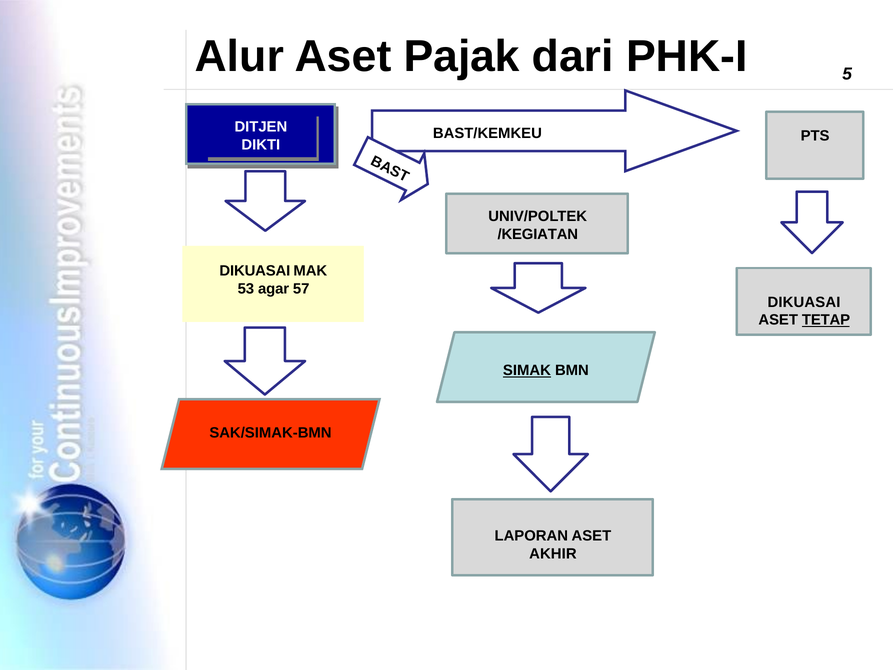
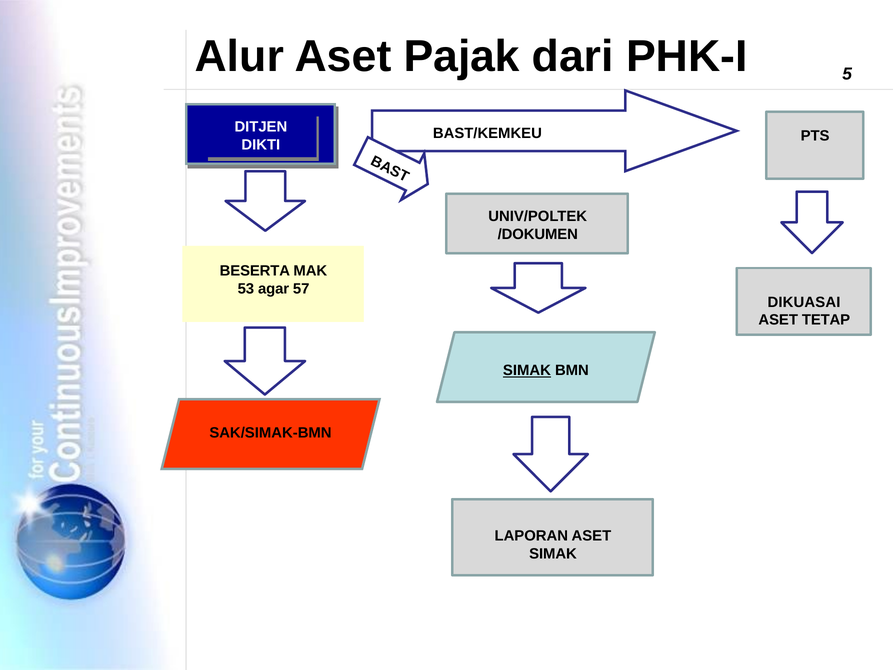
/KEGIATAN: /KEGIATAN -> /DOKUMEN (538, 234)
DIKUASAI: DIKUASAI -> BESERTA (255, 271)
TETAP underline: present -> none (826, 320)
AKHIR: AKHIR -> SIMAK (553, 554)
